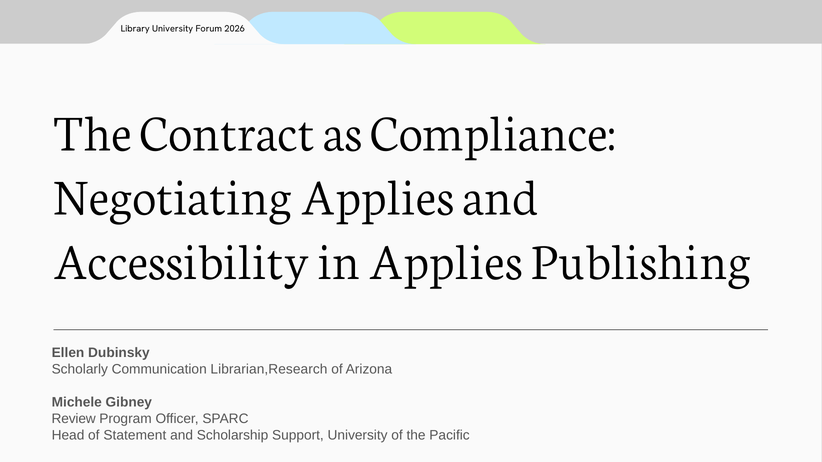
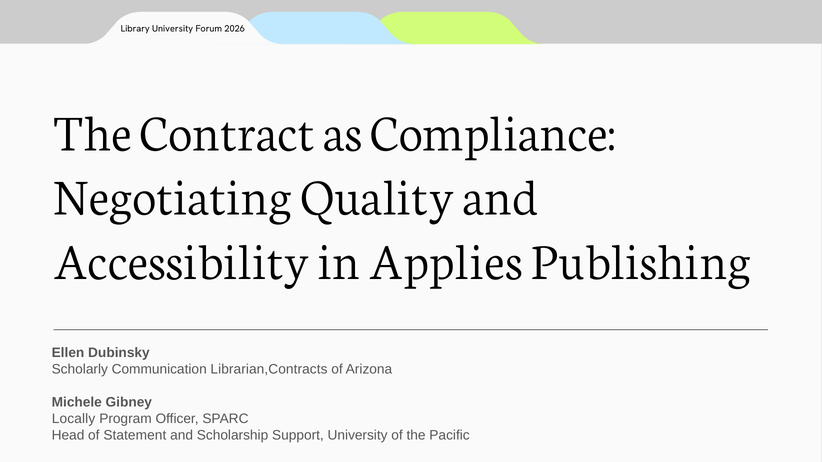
Negotiating Applies: Applies -> Quality (378, 197)
Librarian,Research: Librarian,Research -> Librarian,Contracts (269, 370)
Review: Review -> Locally (74, 419)
